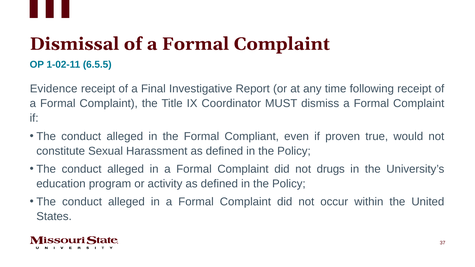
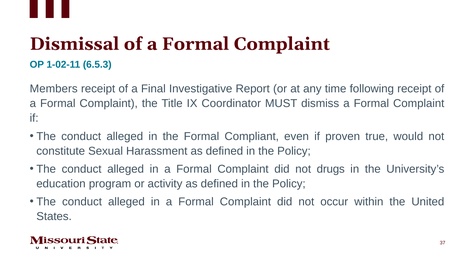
6.5.5: 6.5.5 -> 6.5.3 (97, 65)
Evidence: Evidence -> Members (54, 89)
